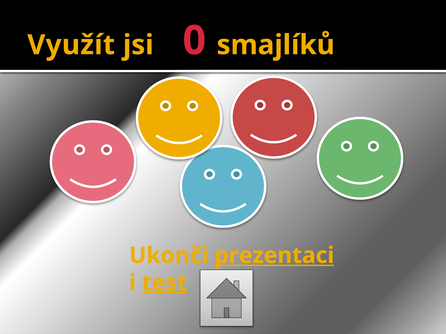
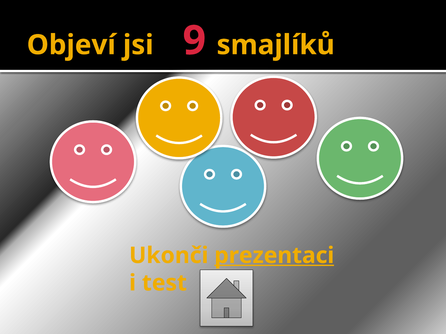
Využít: Využít -> Objeví (71, 45)
0: 0 -> 9 (194, 41)
test underline: present -> none (164, 283)
